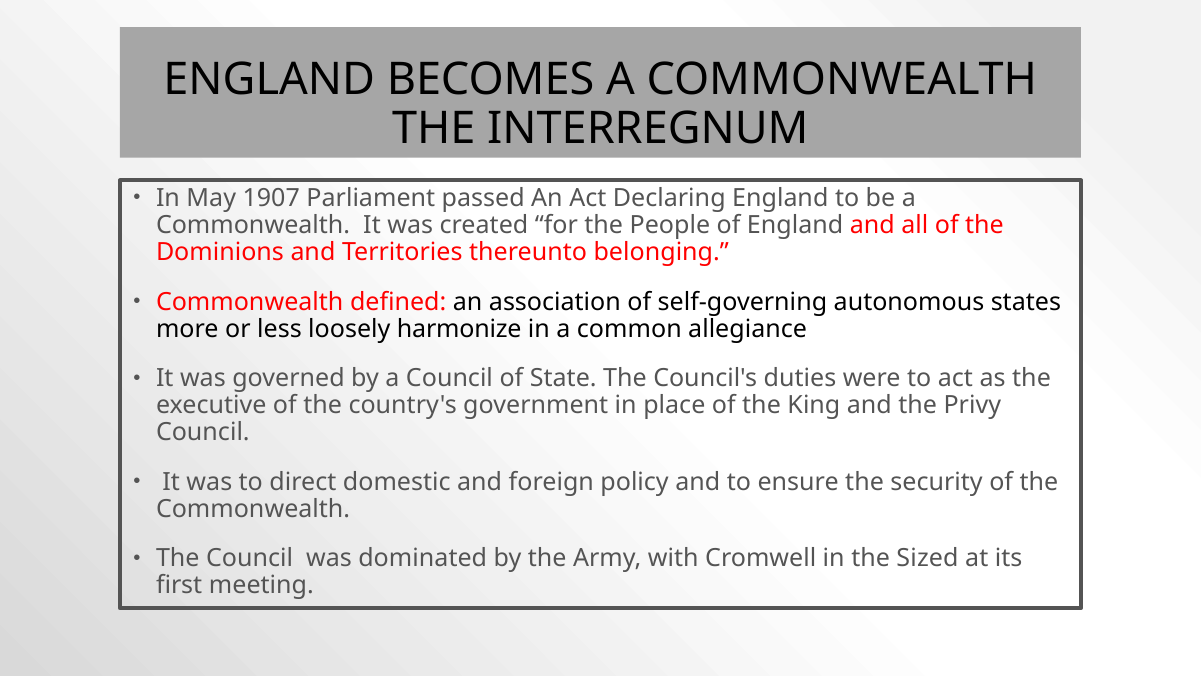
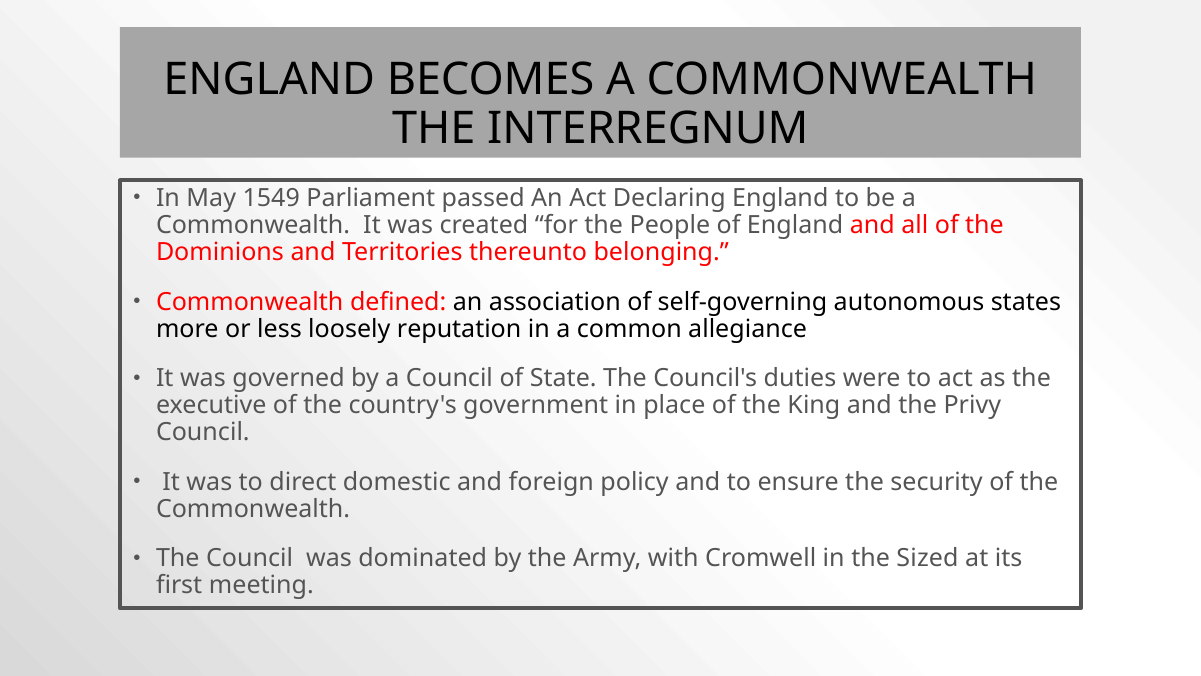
1907: 1907 -> 1549 (271, 198)
harmonize: harmonize -> reputation (459, 329)
